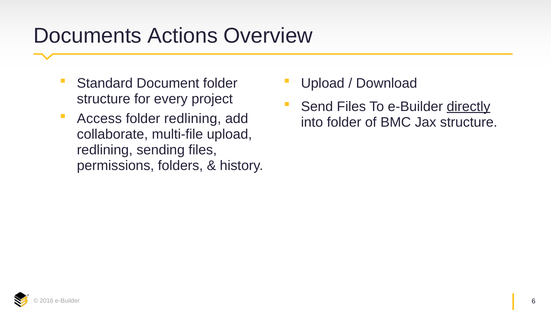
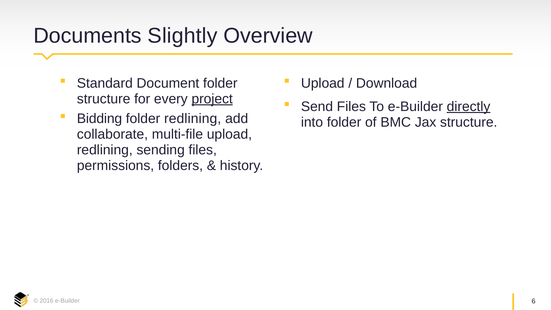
Actions: Actions -> Slightly (183, 36)
project underline: none -> present (212, 99)
Access: Access -> Bidding (100, 118)
